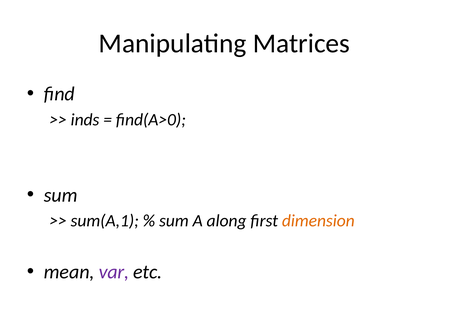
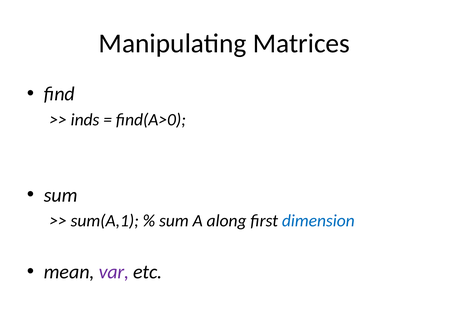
dimension colour: orange -> blue (318, 221)
